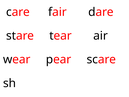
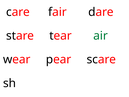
air colour: black -> green (101, 36)
